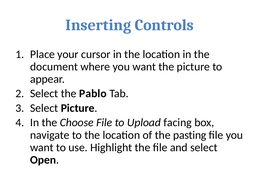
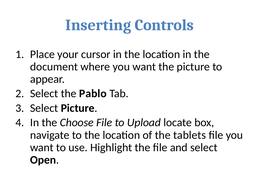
facing: facing -> locate (178, 123)
pasting: pasting -> tablets (190, 135)
